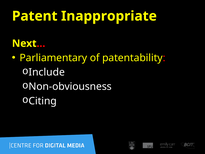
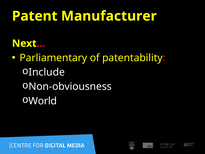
Inappropriate: Inappropriate -> Manufacturer (109, 16)
Citing: Citing -> World (43, 101)
